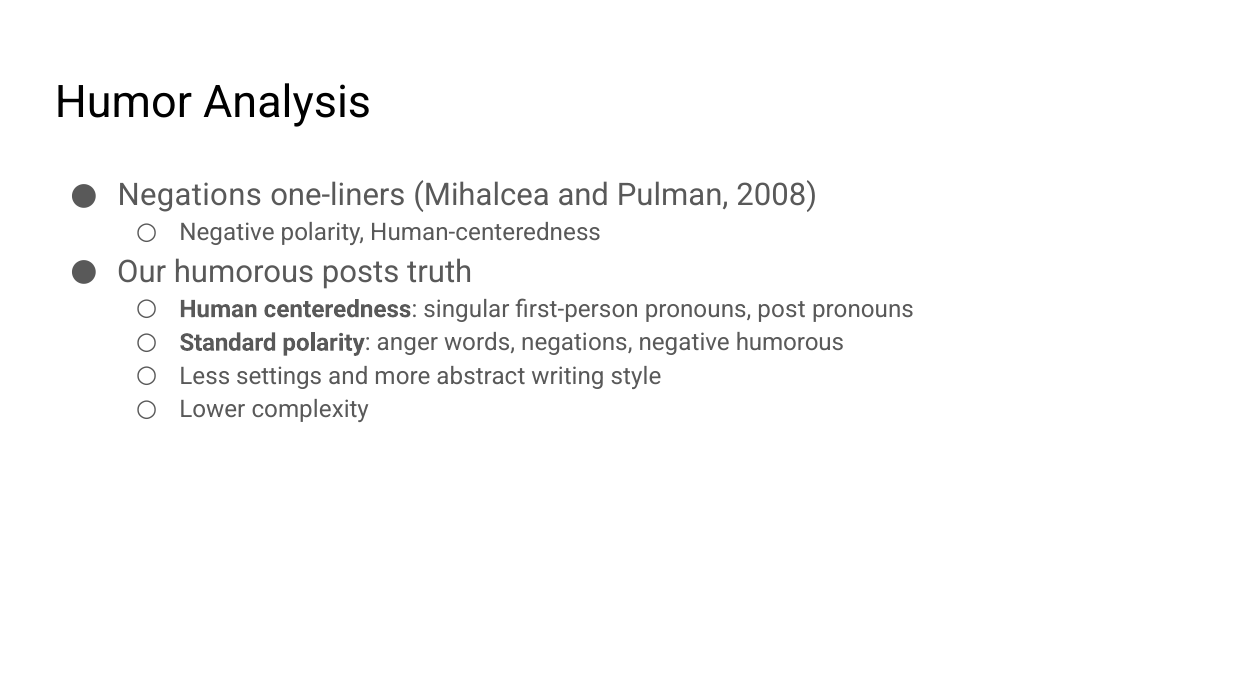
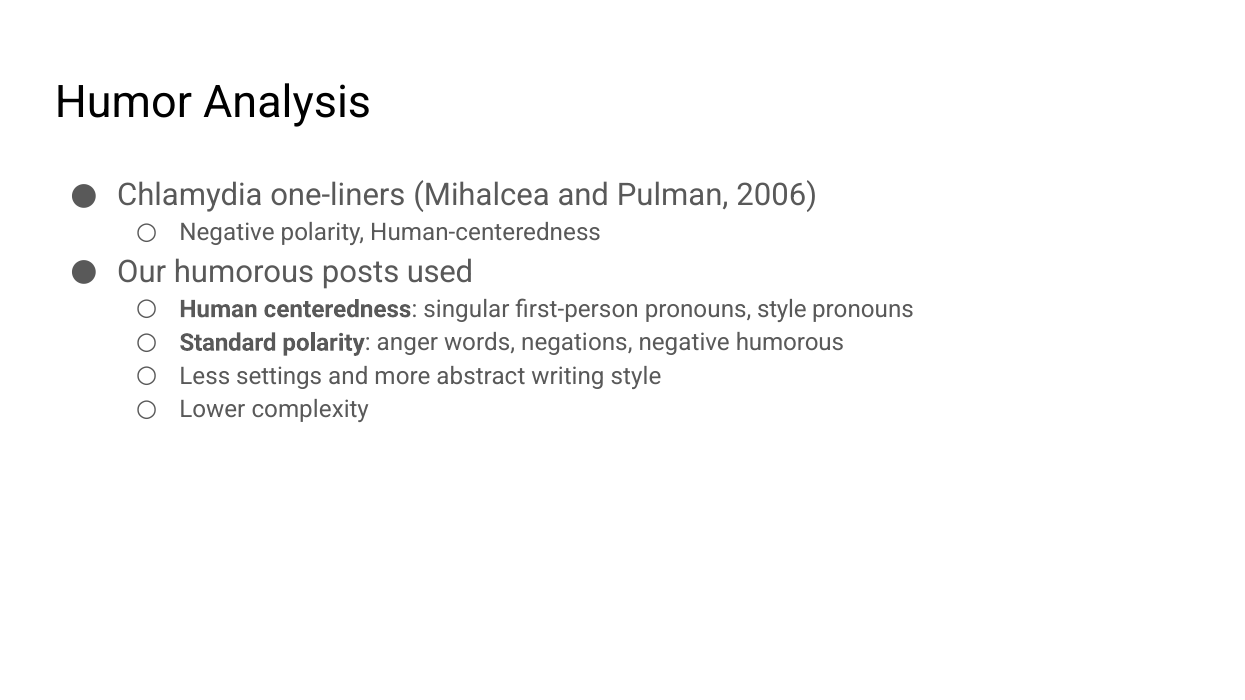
Negations: Negations -> Chlamydia (190, 196)
2008: 2008 -> 2006 (777, 196)
truth: truth -> used (440, 272)
pronouns post: post -> style (782, 309)
